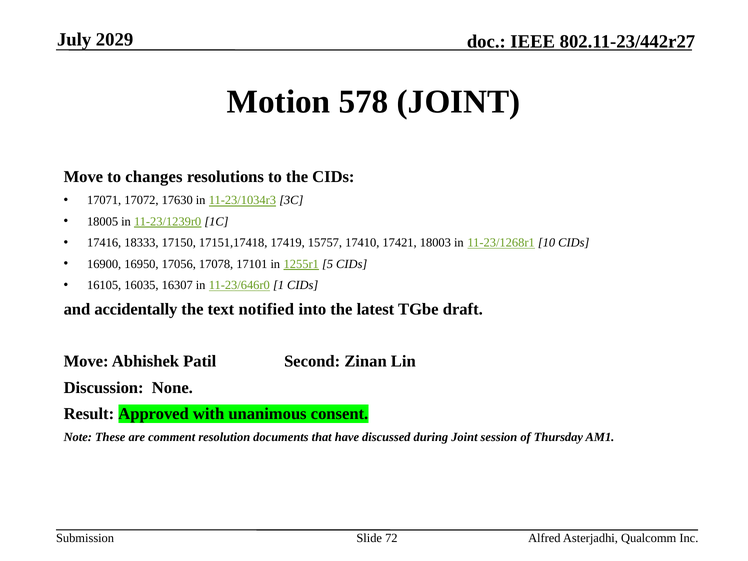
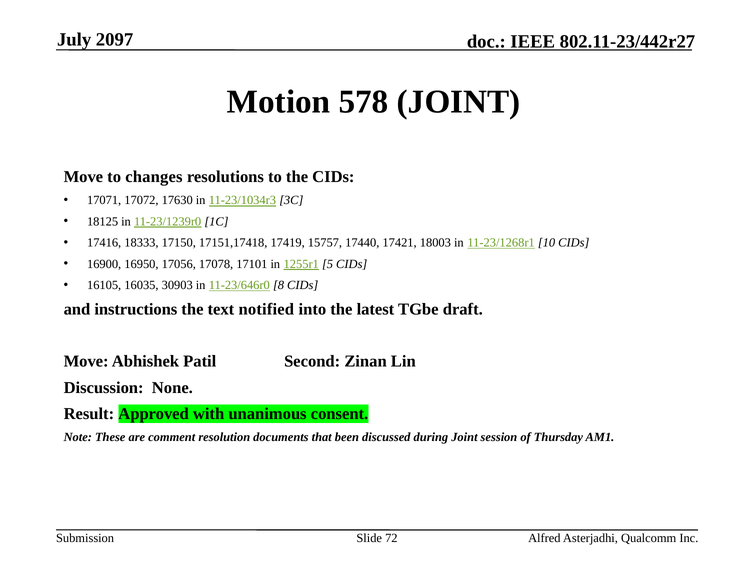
2029: 2029 -> 2097 (115, 40)
18005: 18005 -> 18125 (103, 222)
17410: 17410 -> 17440 (362, 243)
16307: 16307 -> 30903 (177, 285)
1: 1 -> 8 (279, 285)
accidentally: accidentally -> instructions (136, 309)
have: have -> been (347, 437)
